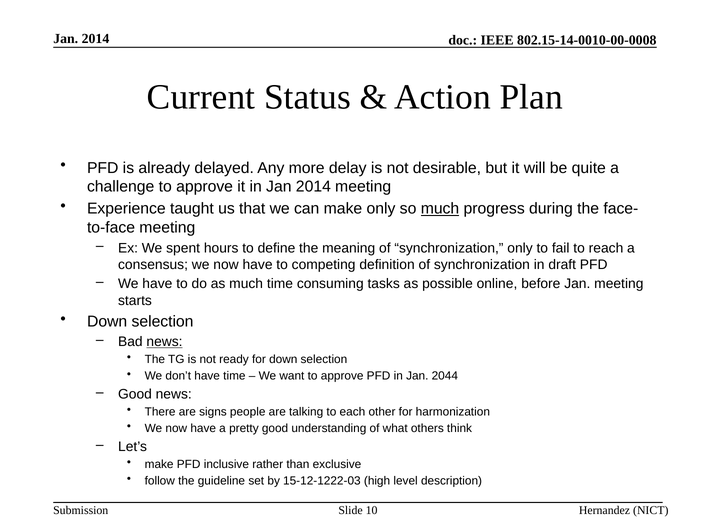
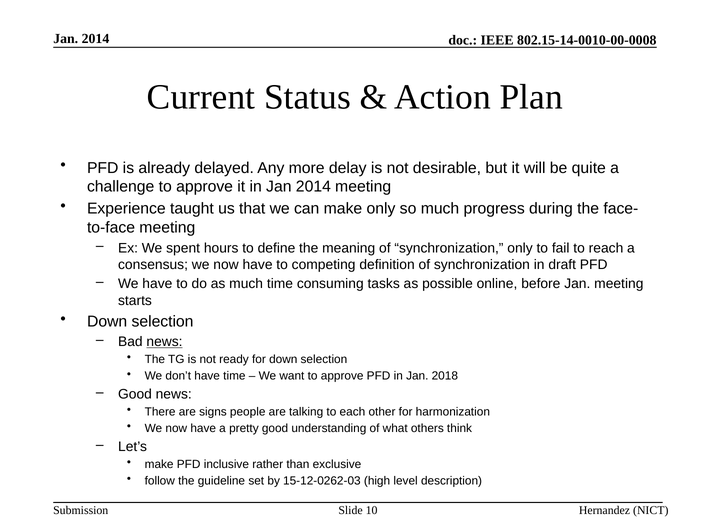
much underline: present -> none (440, 209)
2044: 2044 -> 2018 (445, 376)
15-12-1222-03: 15-12-1222-03 -> 15-12-0262-03 (322, 481)
